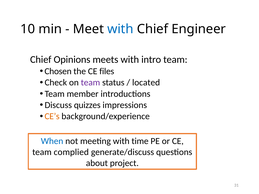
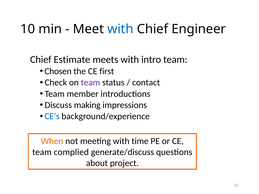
Opinions: Opinions -> Estimate (72, 60)
files: files -> first (107, 71)
located: located -> contact (146, 83)
quizzes: quizzes -> making (87, 105)
CE’s colour: orange -> blue (52, 116)
When colour: blue -> orange (52, 141)
